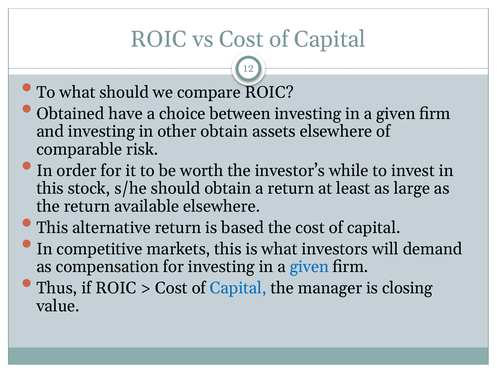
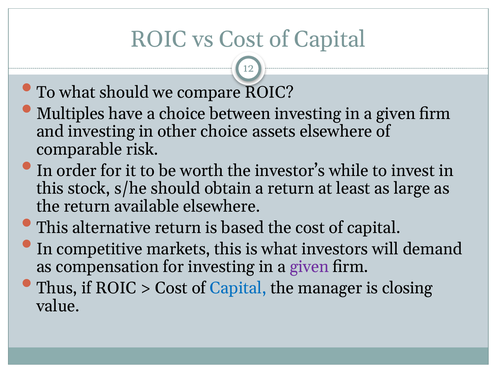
Obtained: Obtained -> Multiples (71, 113)
other obtain: obtain -> choice (224, 131)
given colour: blue -> purple (309, 267)
